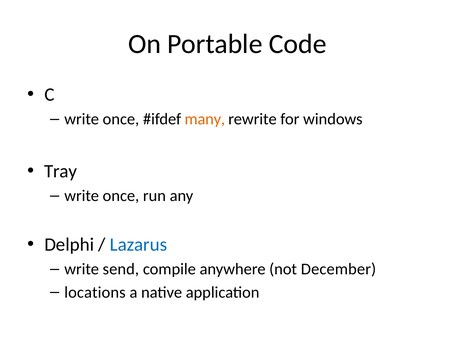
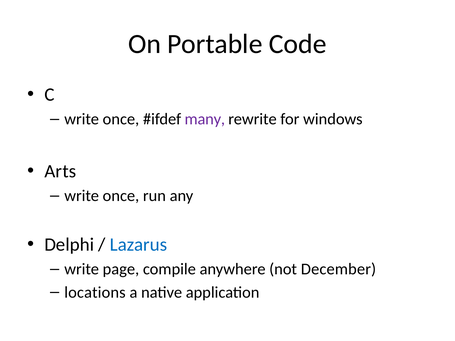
many colour: orange -> purple (205, 119)
Tray: Tray -> Arts (60, 171)
send: send -> page (121, 269)
